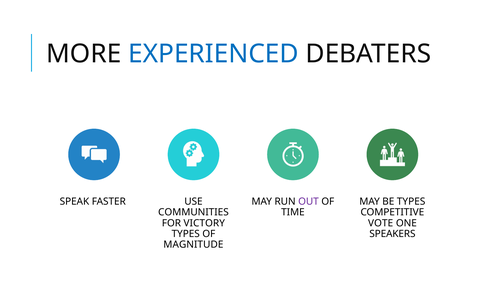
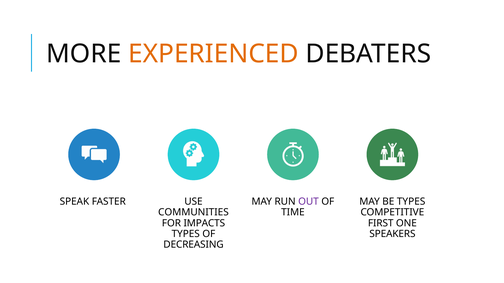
EXPERIENCED colour: blue -> orange (213, 54)
VICTORY: VICTORY -> IMPACTS (204, 223)
VOTE: VOTE -> FIRST (381, 223)
MAGNITUDE: MAGNITUDE -> DECREASING (194, 245)
